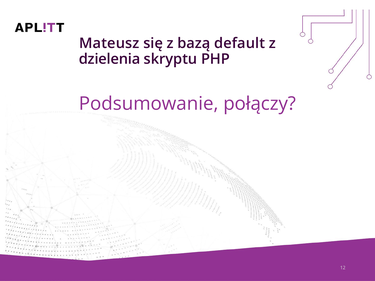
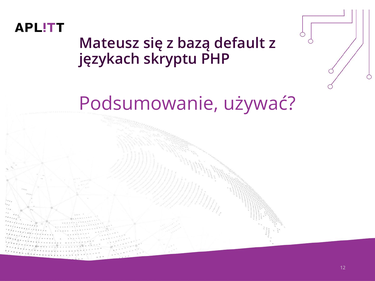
dzielenia: dzielenia -> językach (109, 59)
połączy: połączy -> używać (260, 104)
